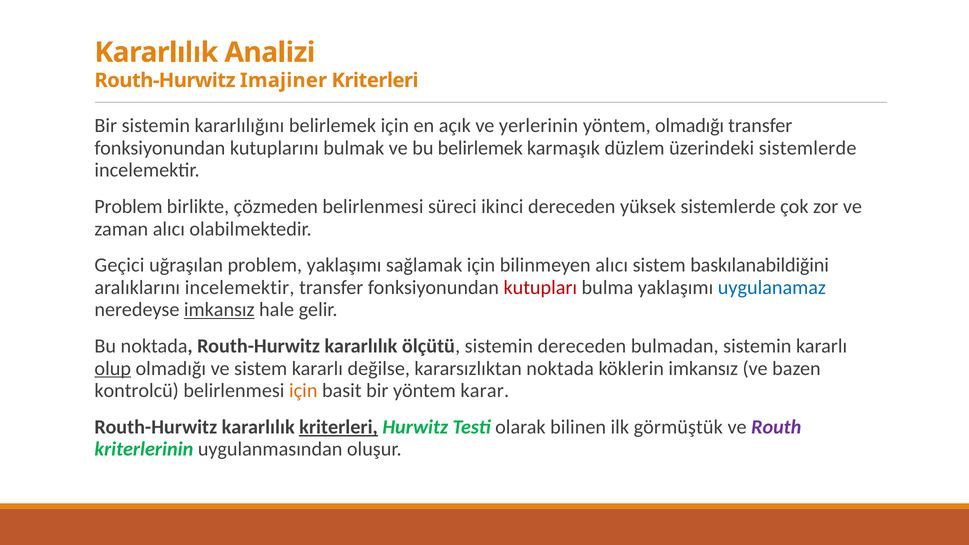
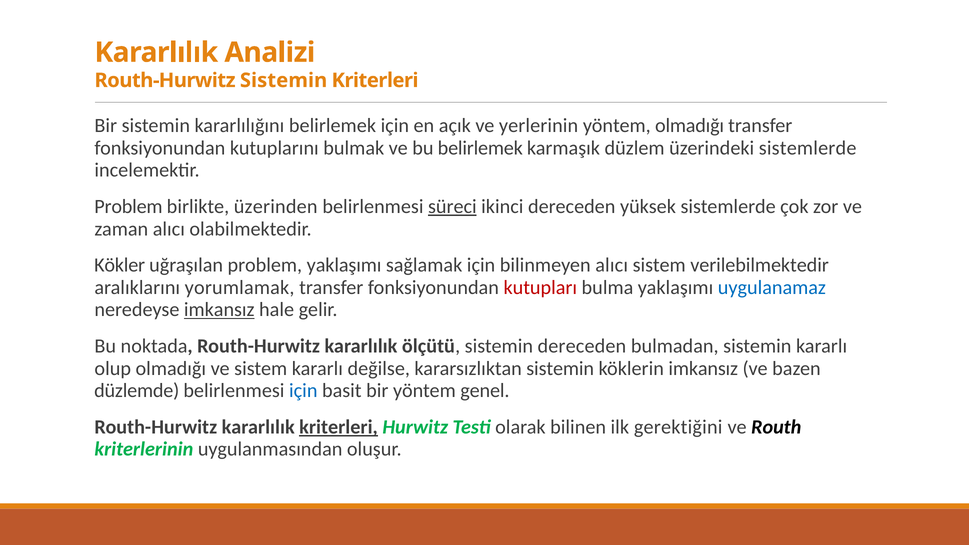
Routh-Hurwitz Imajiner: Imajiner -> Sistemin (284, 80)
çözmeden: çözmeden -> üzerinden (276, 207)
süreci underline: none -> present (452, 207)
Geçici: Geçici -> Kökler (120, 265)
baskılanabildiğini: baskılanabildiğini -> verilebilmektedir (760, 265)
aralıklarını incelemektir: incelemektir -> yorumlamak (240, 288)
olup underline: present -> none (113, 368)
kararsızlıktan noktada: noktada -> sistemin (560, 368)
kontrolcü: kontrolcü -> düzlemde (137, 391)
için colour: orange -> blue (303, 391)
karar: karar -> genel (485, 391)
görmüştük: görmüştük -> gerektiğini (678, 427)
Routh colour: purple -> black (776, 427)
